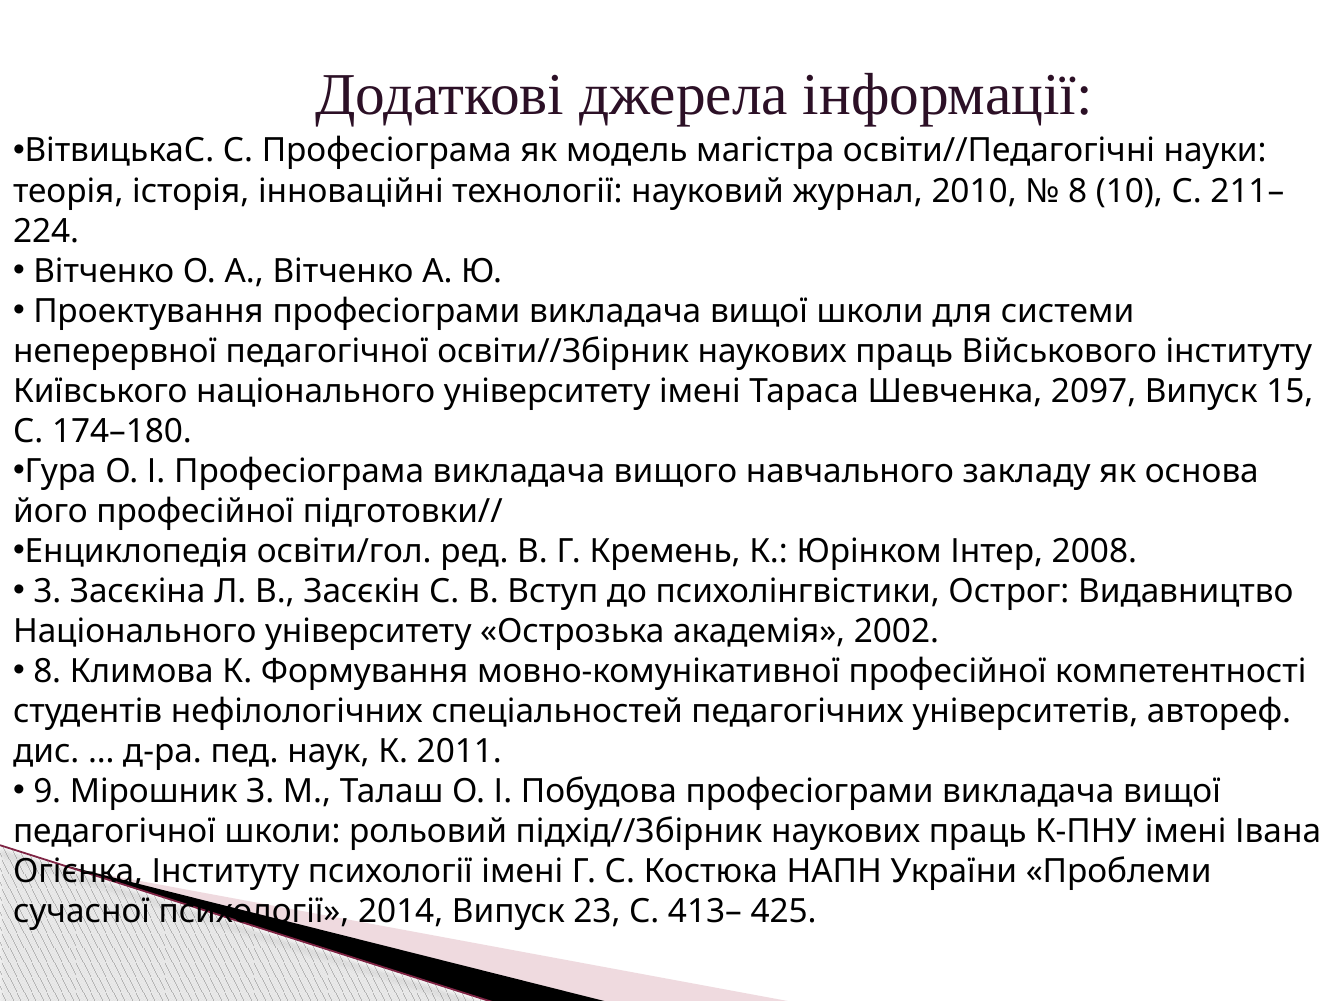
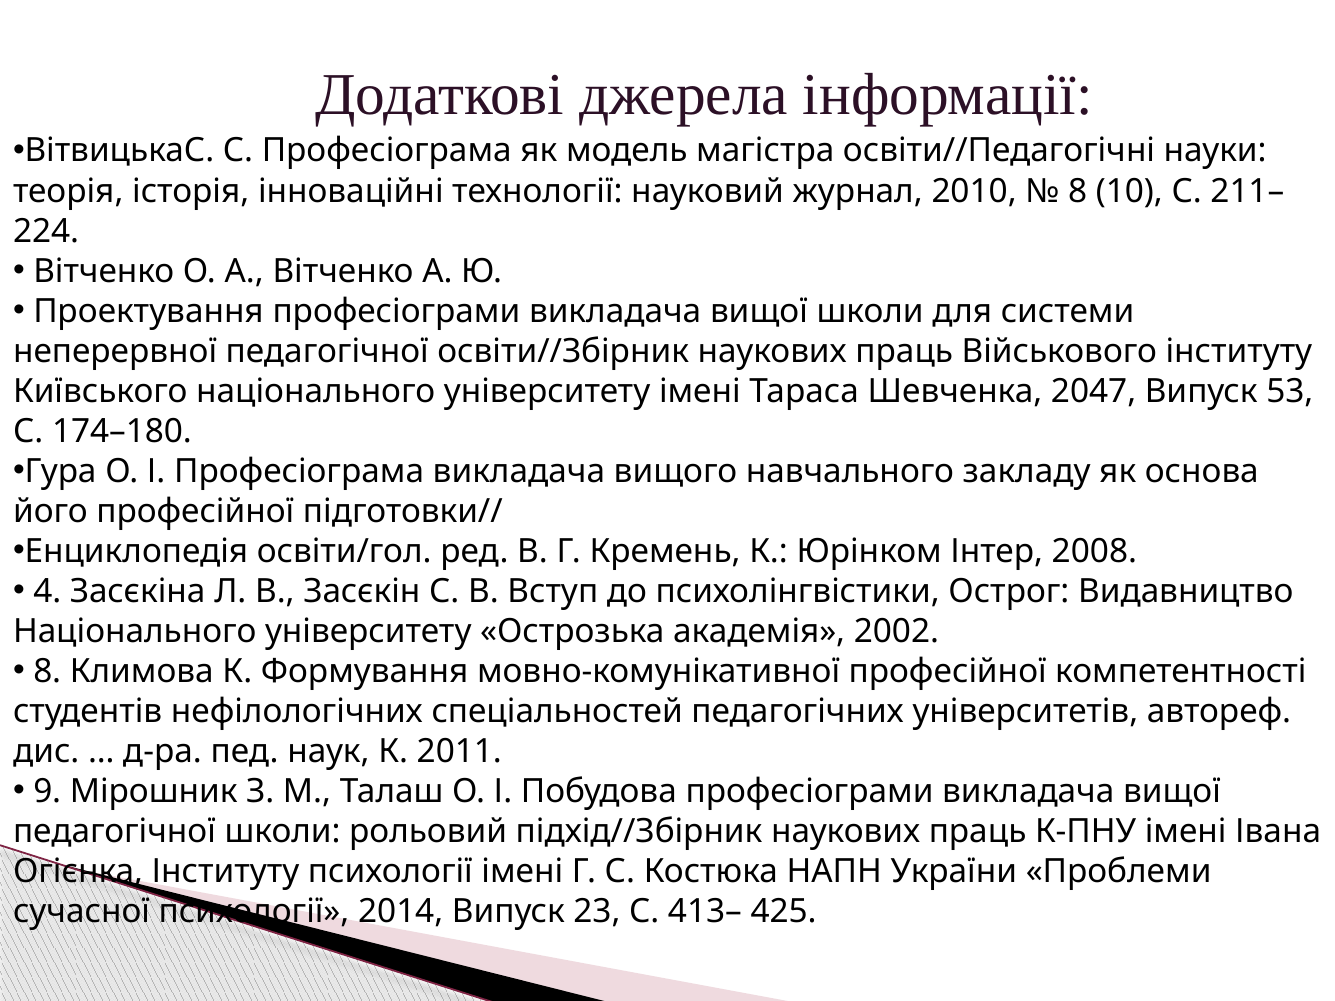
2097: 2097 -> 2047 (1094, 391)
15: 15 -> 53 (1290, 391)
3: 3 -> 4 (47, 592)
